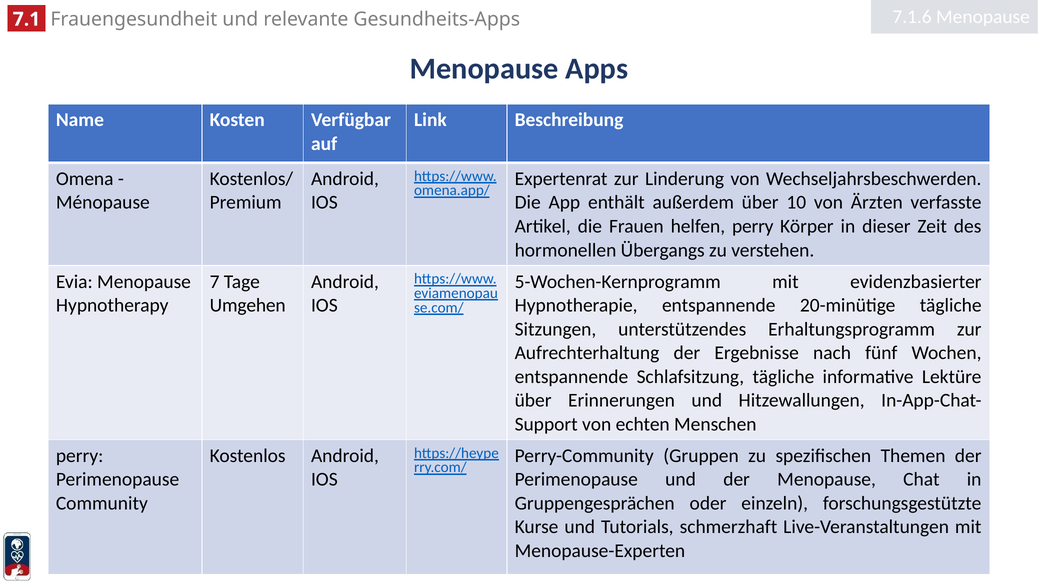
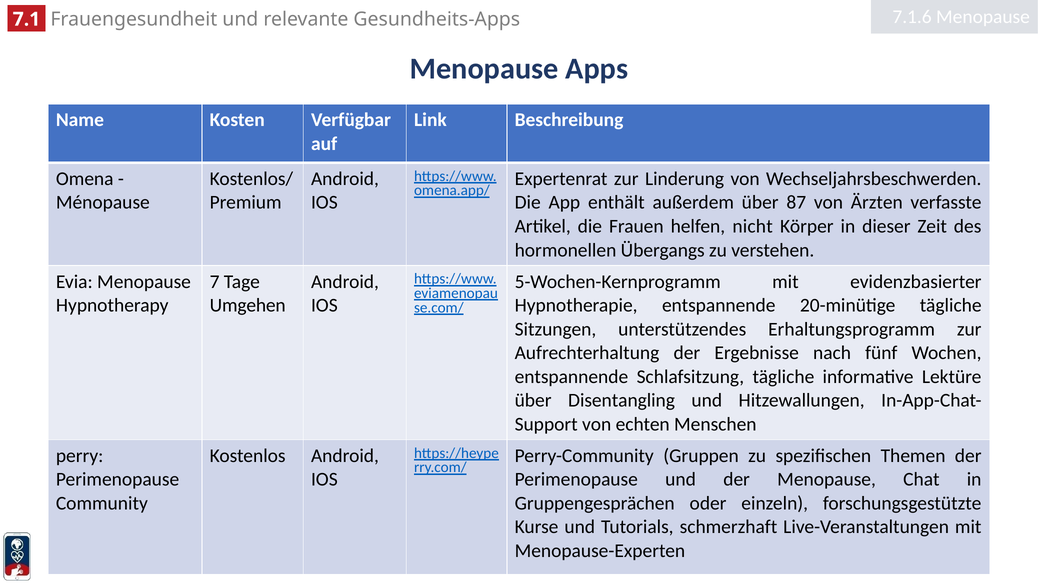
10: 10 -> 87 (796, 203)
helfen perry: perry -> nicht (753, 226)
Erinnerungen: Erinnerungen -> Disentangling (622, 400)
